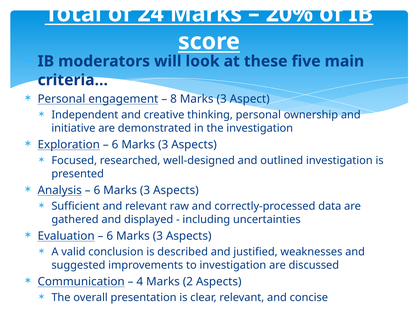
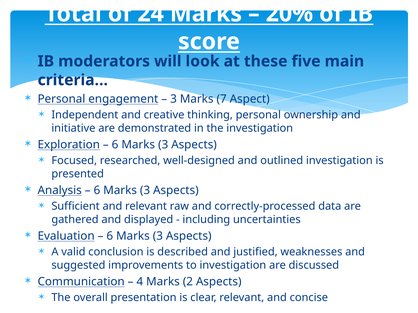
8: 8 -> 3 (174, 99)
3: 3 -> 7 (222, 99)
